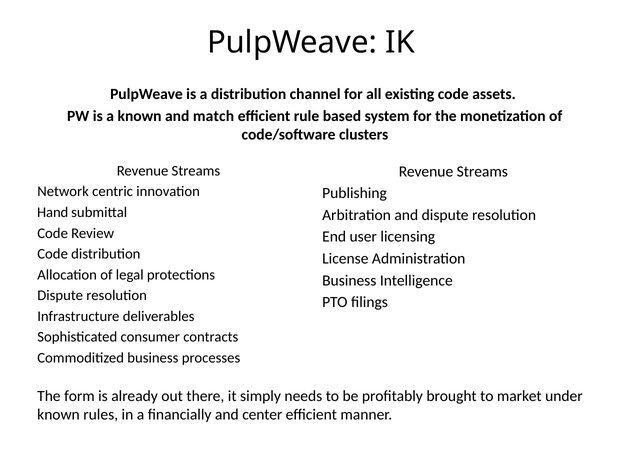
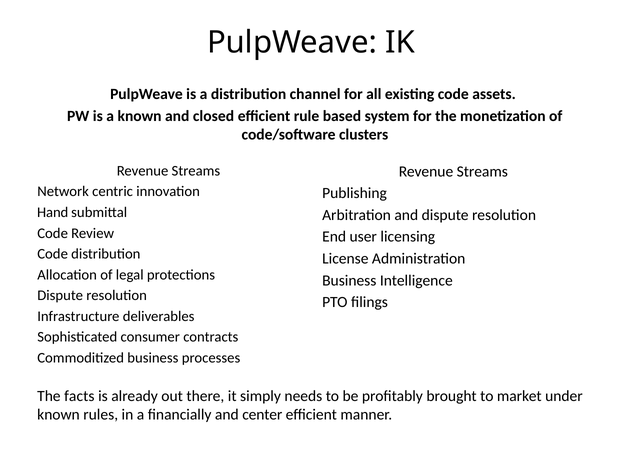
match: match -> closed (214, 116)
form: form -> facts (79, 395)
